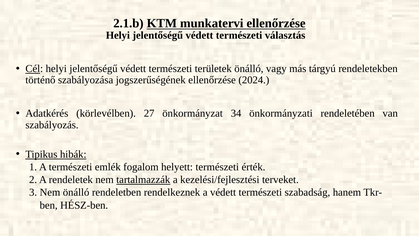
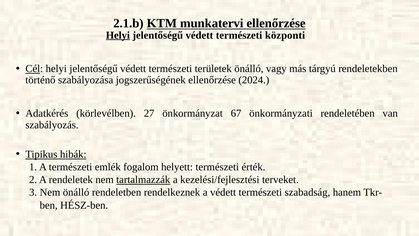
Helyi underline: none -> present (118, 35)
választás: választás -> központi (285, 35)
34: 34 -> 67 (236, 113)
